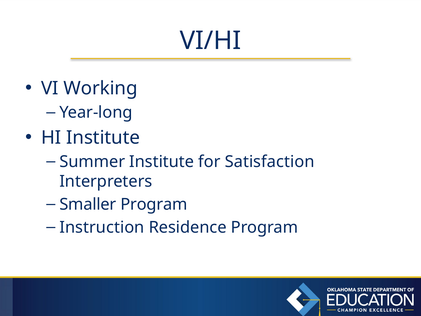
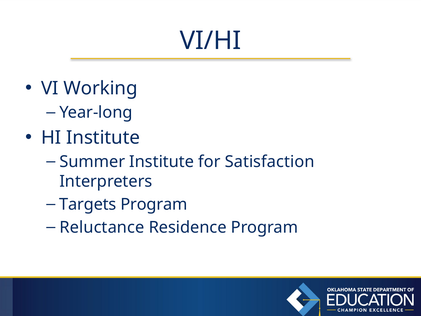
Smaller: Smaller -> Targets (88, 204)
Instruction: Instruction -> Reluctance (102, 227)
